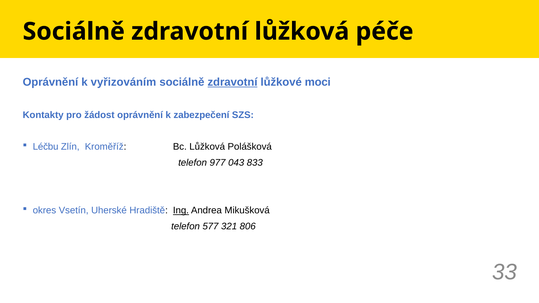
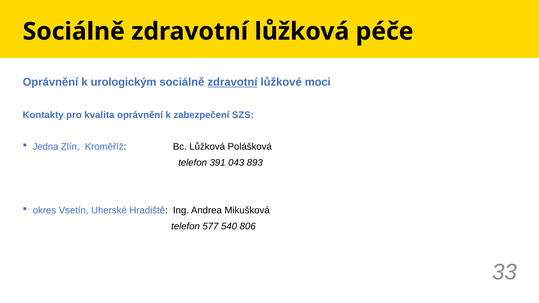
vyřizováním: vyřizováním -> urologickým (124, 82)
žádost: žádost -> kvalita (99, 115)
Léčbu: Léčbu -> Jedna (46, 147)
977: 977 -> 391 (218, 163)
833: 833 -> 893 (255, 163)
Ing underline: present -> none (181, 211)
321: 321 -> 540 (229, 227)
